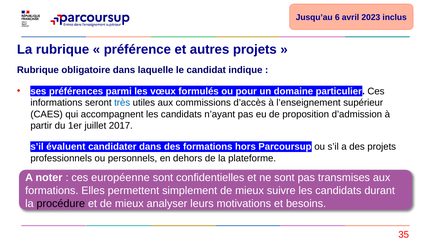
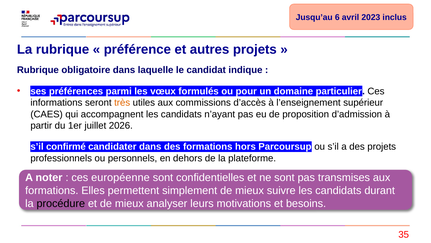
très colour: blue -> orange (122, 102)
2017: 2017 -> 2026 (121, 125)
évaluent: évaluent -> confirmé (66, 146)
